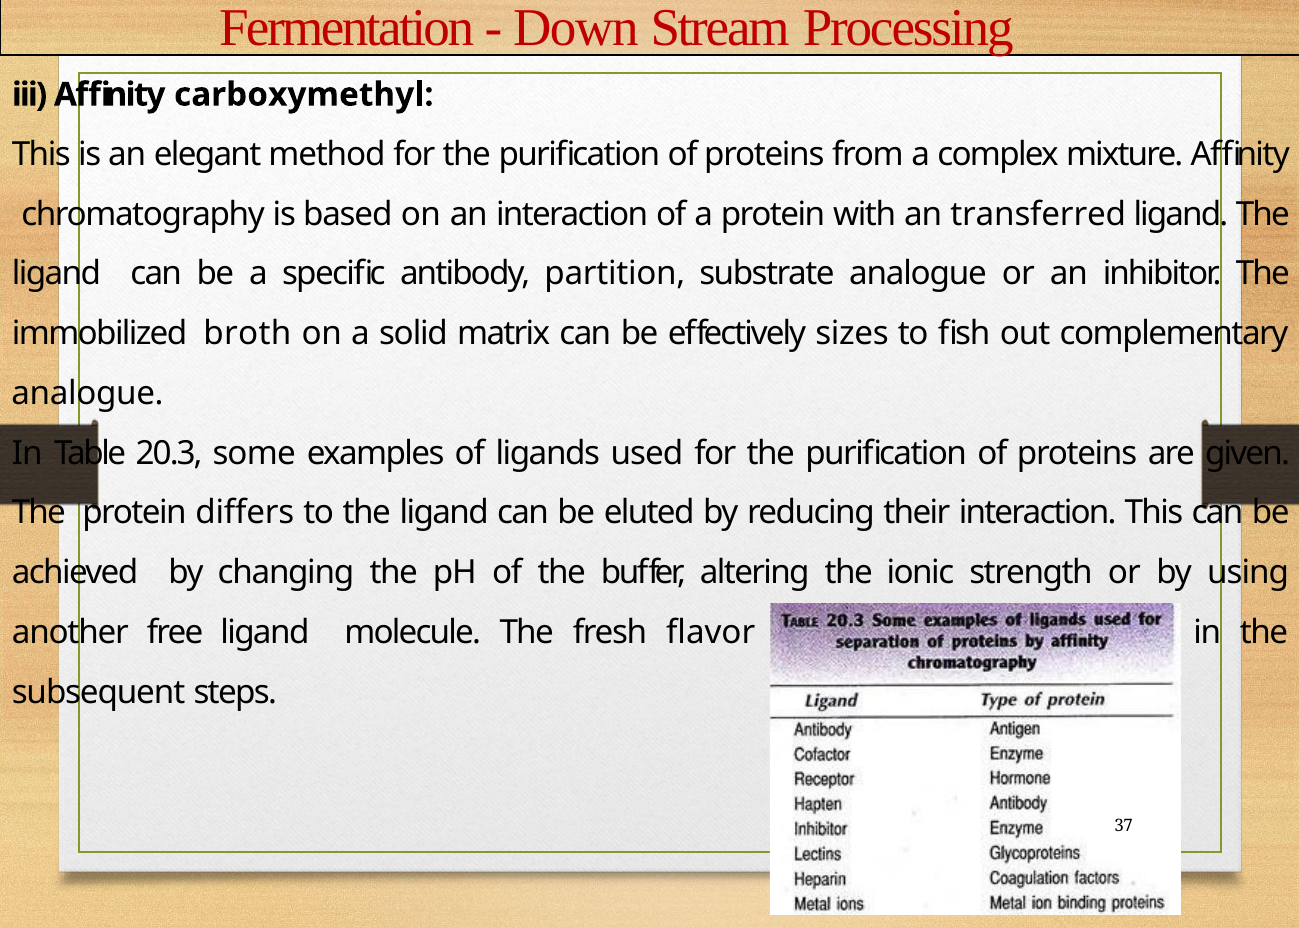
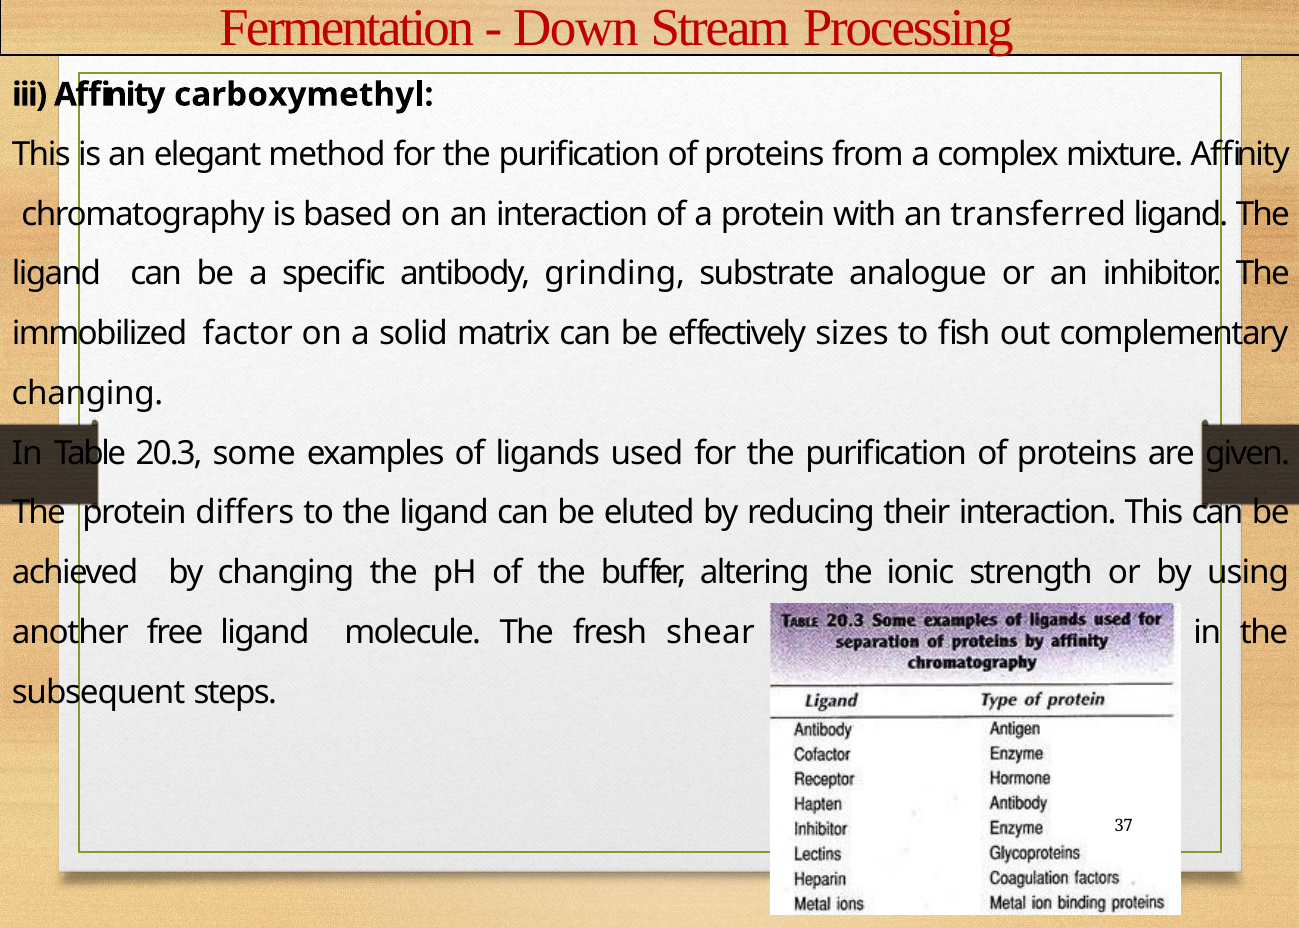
partition: partition -> grinding (615, 274)
broth: broth -> factor (248, 333)
analogue: analogue -> changing (87, 393)
flavor: flavor -> shear (710, 632)
